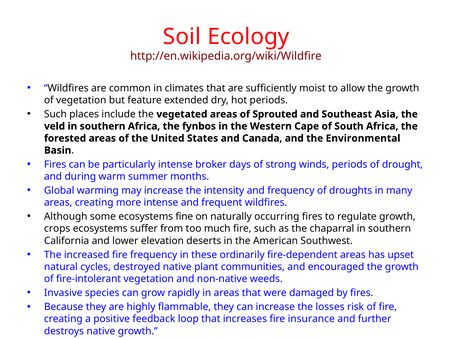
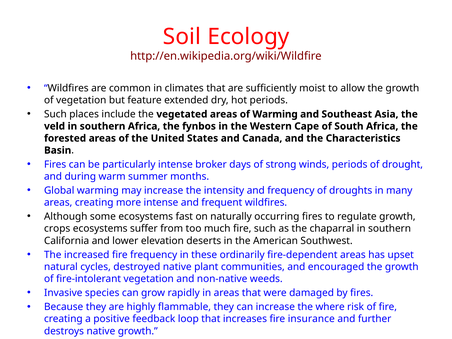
of Sprouted: Sprouted -> Warming (275, 114)
Environmental: Environmental -> Characteristics (363, 138)
fine: fine -> fast (184, 217)
losses: losses -> where (330, 307)
